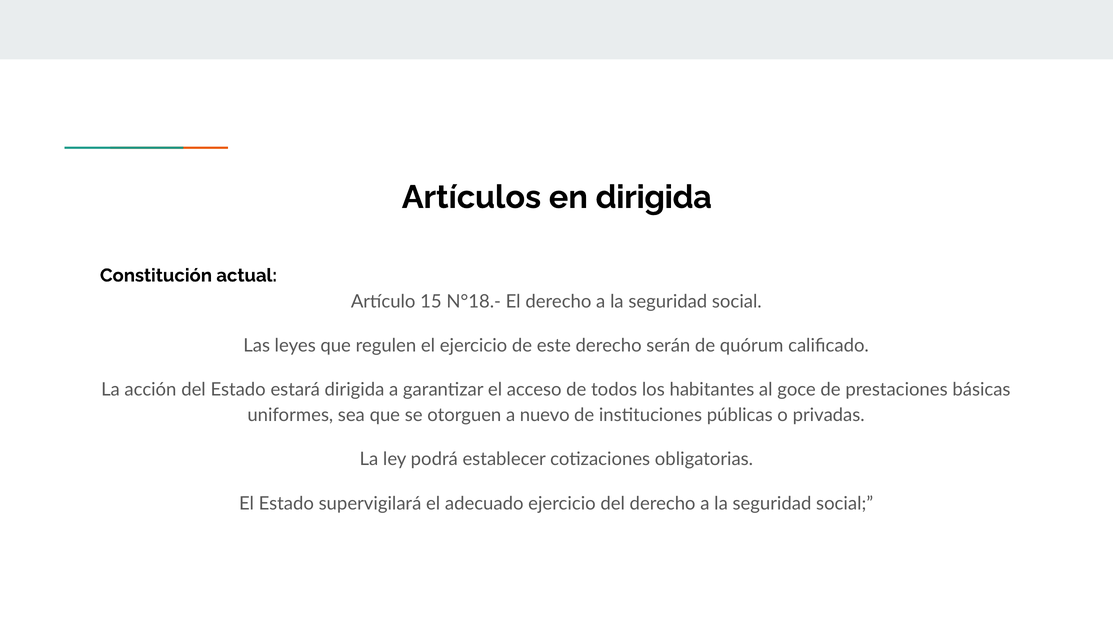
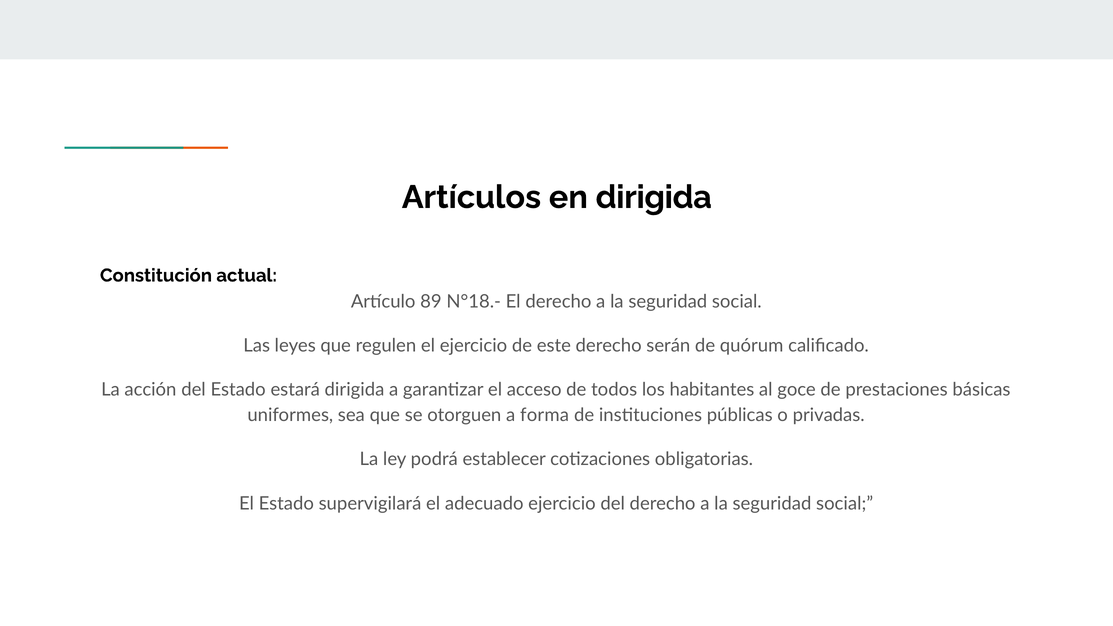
15: 15 -> 89 (431, 301)
nuevo: nuevo -> forma (545, 415)
